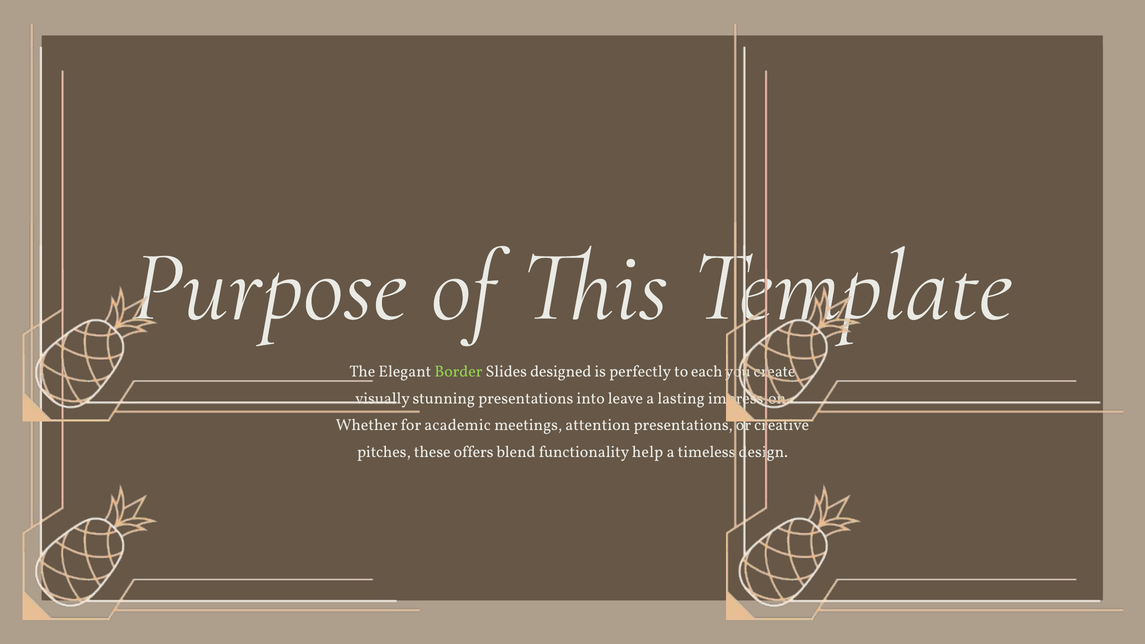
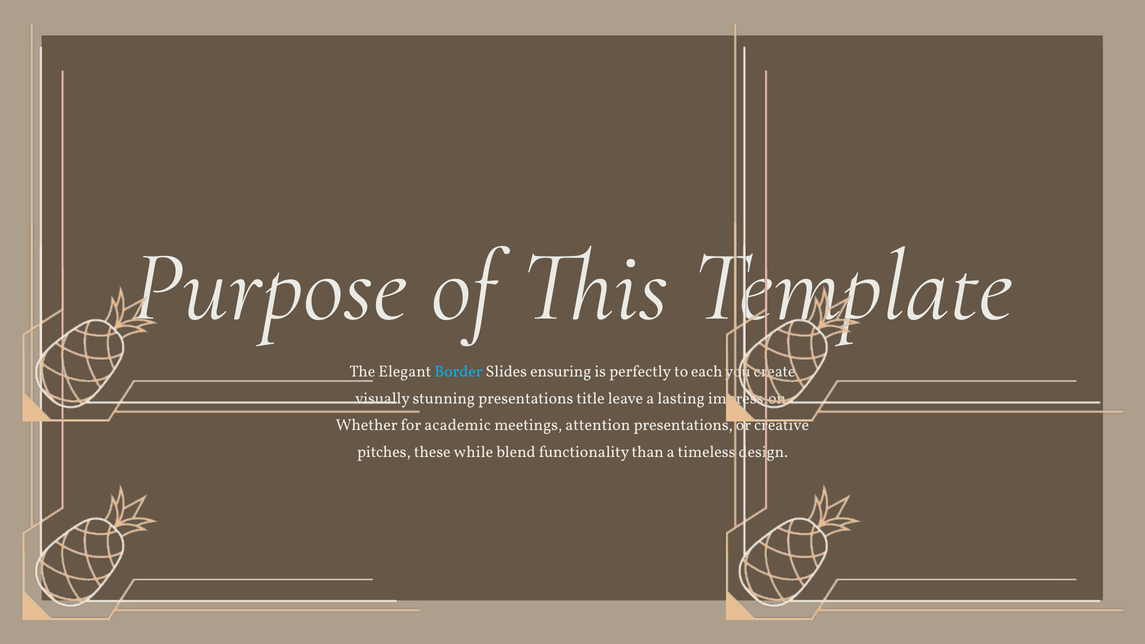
Border colour: light green -> light blue (458, 372)
designed: designed -> ensuring (561, 372)
into: into -> title (591, 398)
offers: offers -> while (473, 452)
help: help -> than (648, 452)
